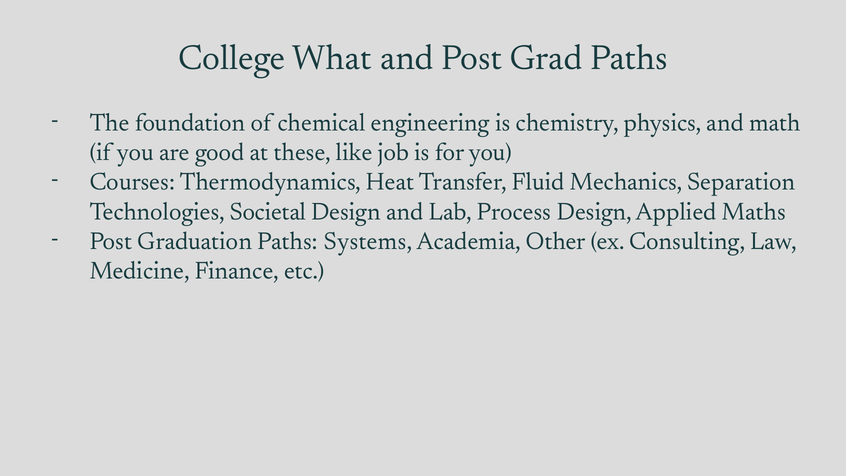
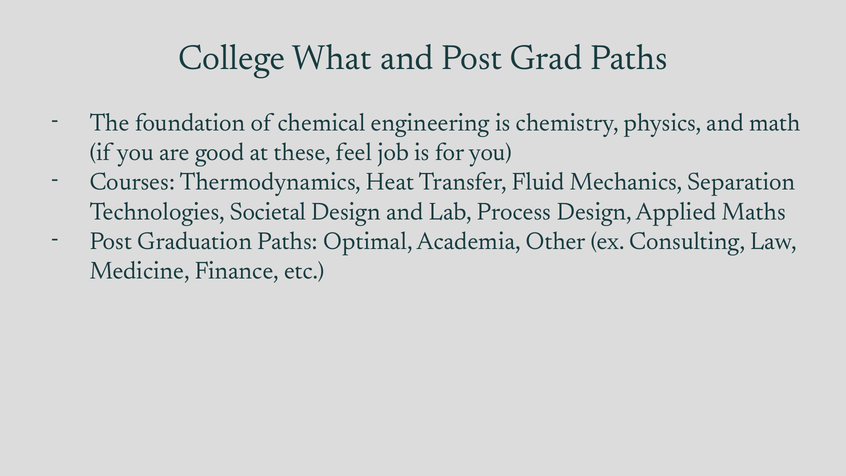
like: like -> feel (354, 152)
Systems: Systems -> Optimal (368, 241)
